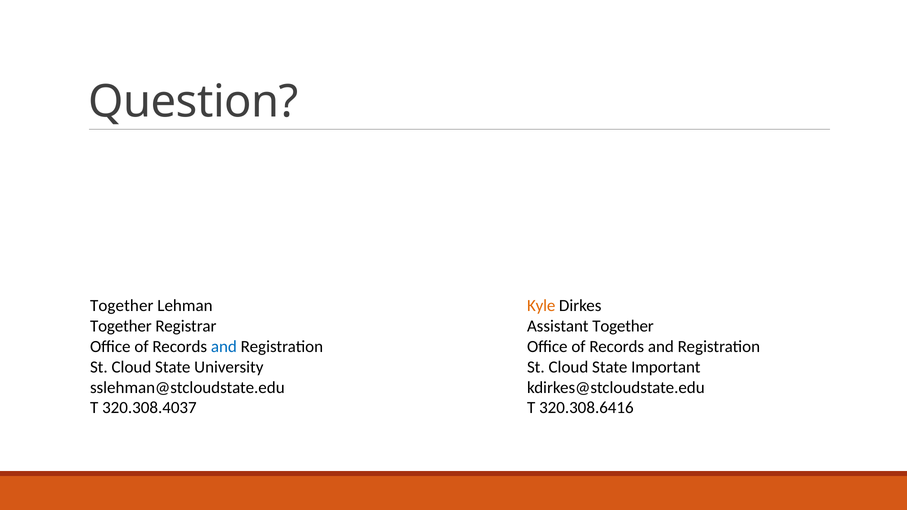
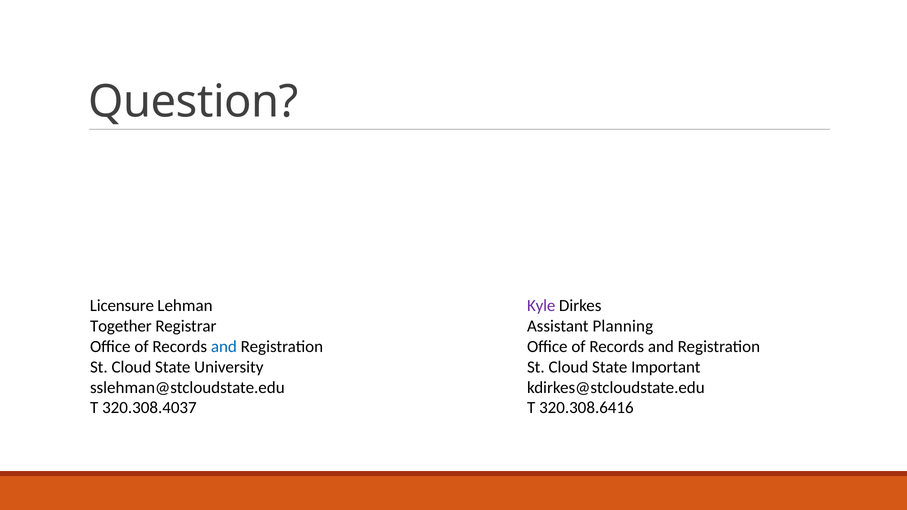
Together: Together -> Licensure (122, 306)
Kyle colour: orange -> purple (541, 306)
Assistant Together: Together -> Planning (623, 326)
